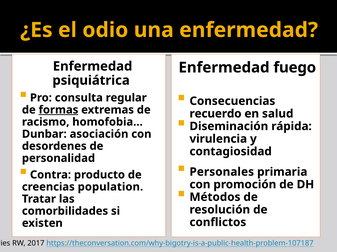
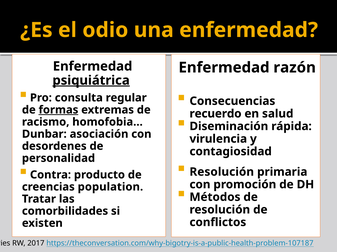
fuego: fuego -> razón (295, 68)
psiquiátrica underline: none -> present (91, 81)
Personales: Personales -> Resolución (222, 172)
